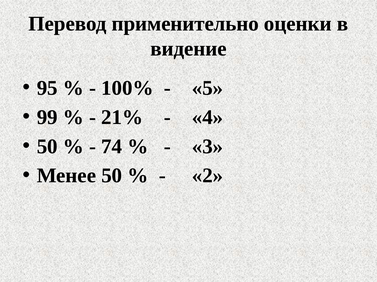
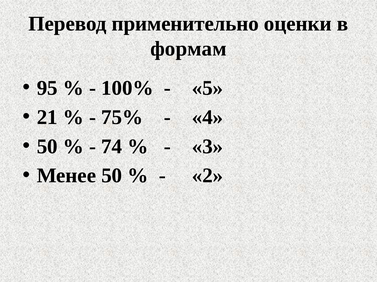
видение: видение -> формам (188, 49)
99: 99 -> 21 (47, 117)
21%: 21% -> 75% (122, 117)
